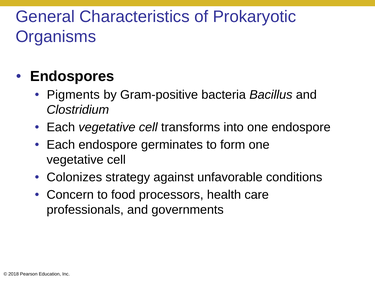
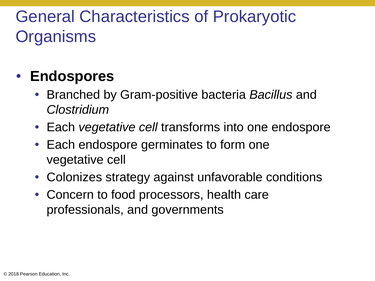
Pigments: Pigments -> Branched (73, 95)
